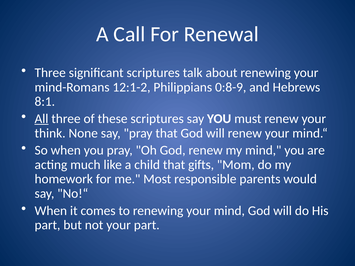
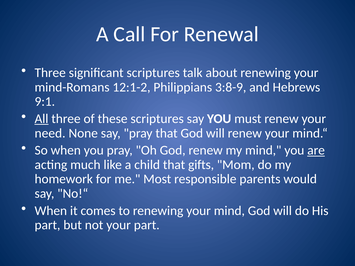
0:8-9: 0:8-9 -> 3:8-9 (231, 87)
8:1: 8:1 -> 9:1 (45, 102)
think: think -> need (50, 133)
are underline: none -> present (316, 150)
